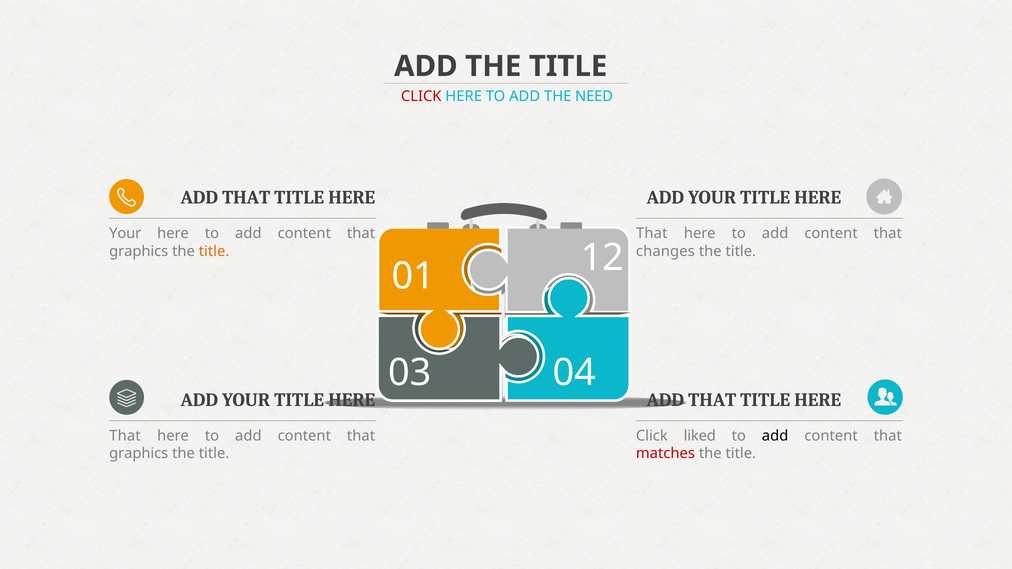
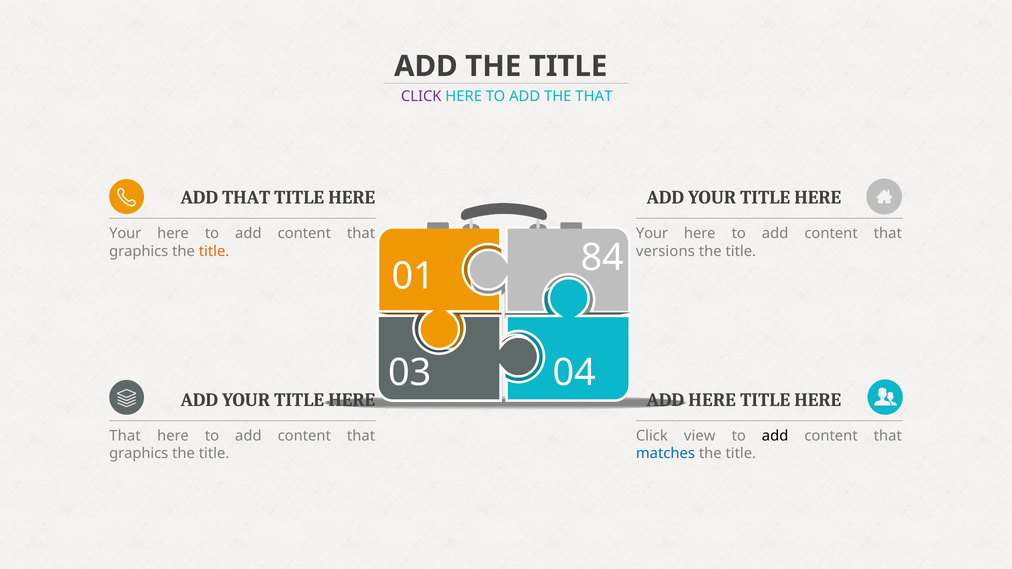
CLICK colour: red -> purple (421, 96)
THE NEED: NEED -> THAT (594, 96)
That: That -> Your (652, 234)
changes: changes -> versions (665, 251)
12: 12 -> 84 (602, 258)
THAT: THAT -> HERE (712, 400)
liked: liked -> view (700, 436)
matches colour: red -> blue (665, 454)
